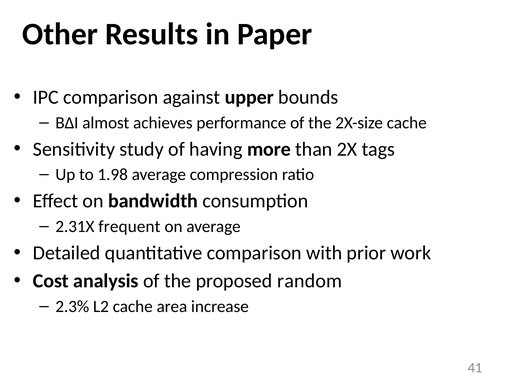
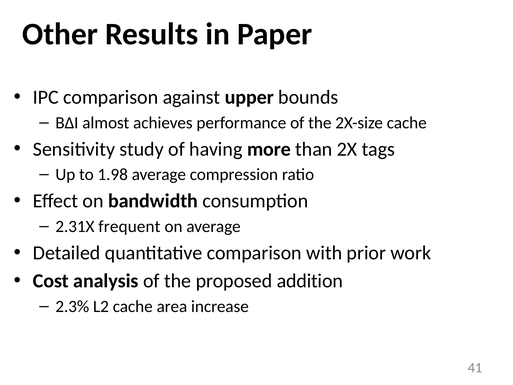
random: random -> addition (310, 281)
